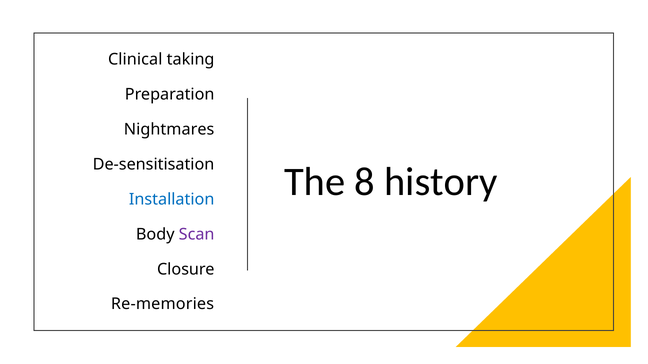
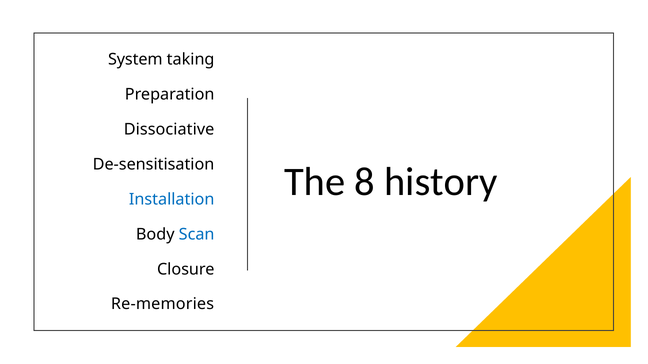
Clinical: Clinical -> System (135, 60)
Nightmares: Nightmares -> Dissociative (169, 130)
Scan colour: purple -> blue (197, 235)
